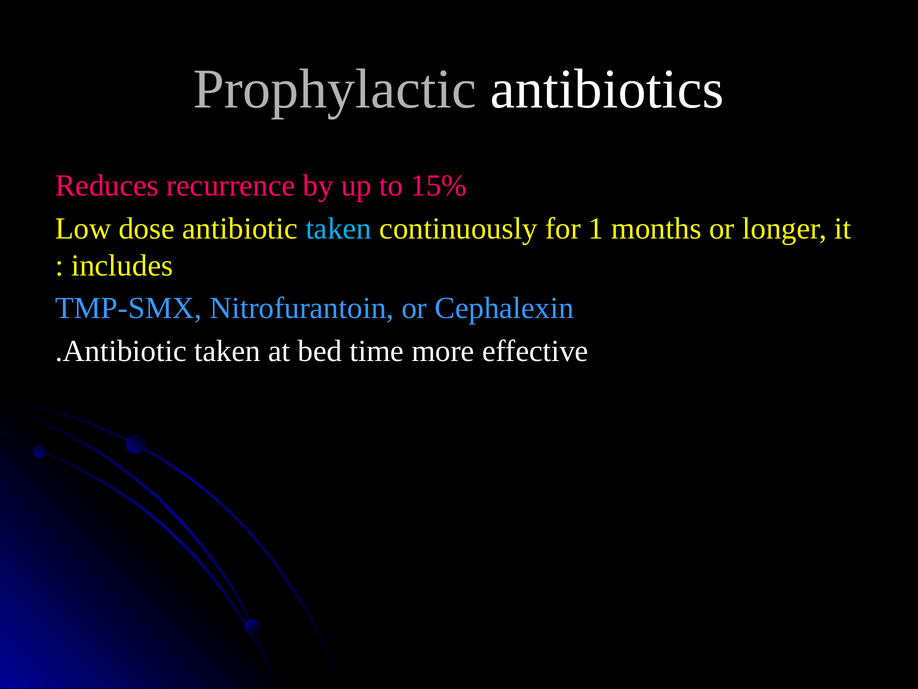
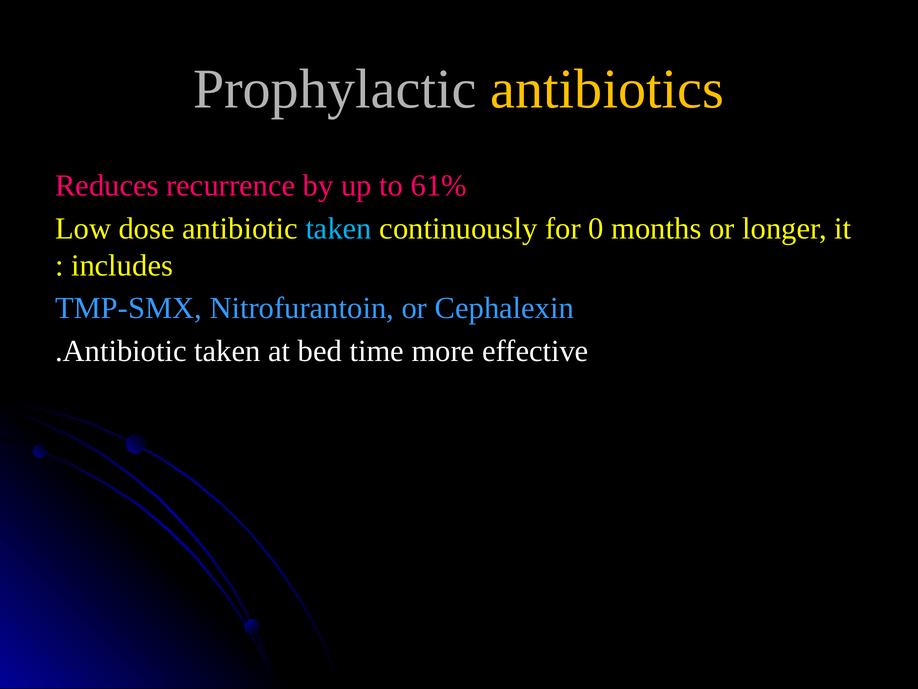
antibiotics colour: white -> yellow (607, 89)
15%: 15% -> 61% (439, 186)
1: 1 -> 0 (596, 229)
